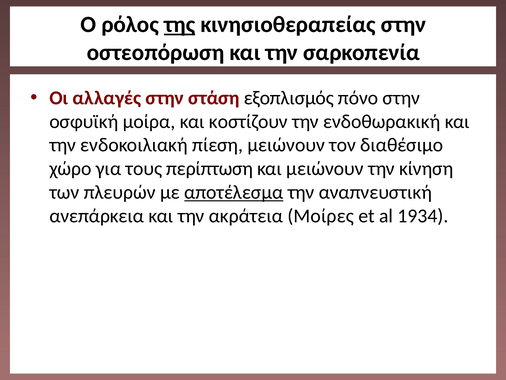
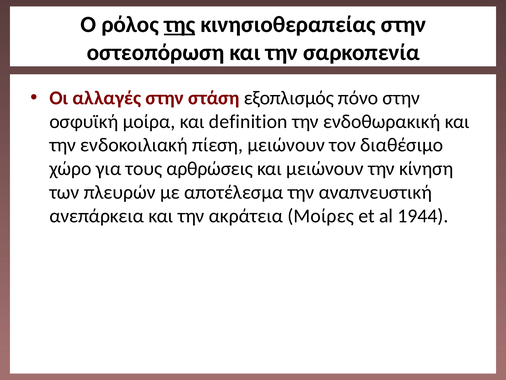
κοστίζουν: κοστίζουν -> definition (248, 121)
περίπτωση: περίπτωση -> αρθρώσεις (210, 169)
αποτέλεσμα underline: present -> none (234, 192)
1934: 1934 -> 1944 (423, 216)
